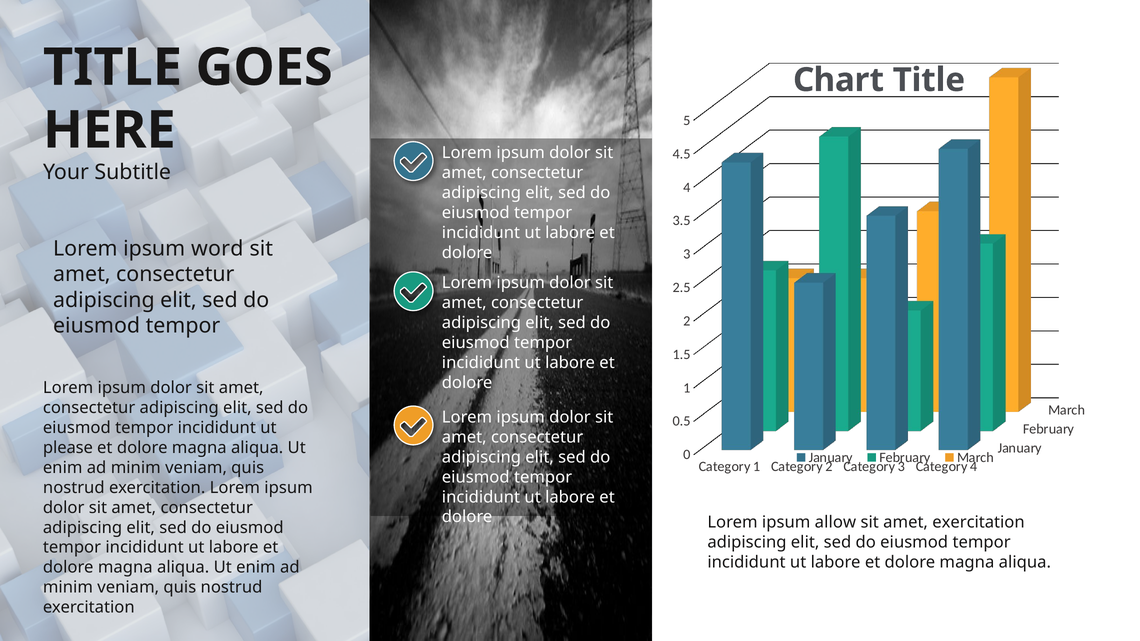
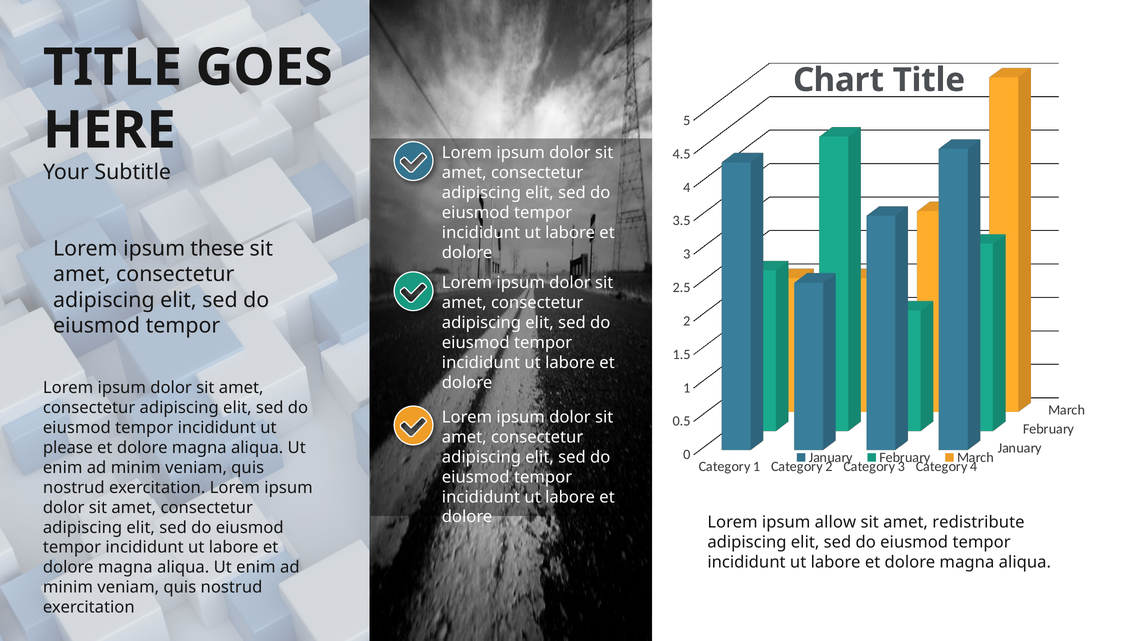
word: word -> these (217, 249)
amet exercitation: exercitation -> redistribute (978, 522)
